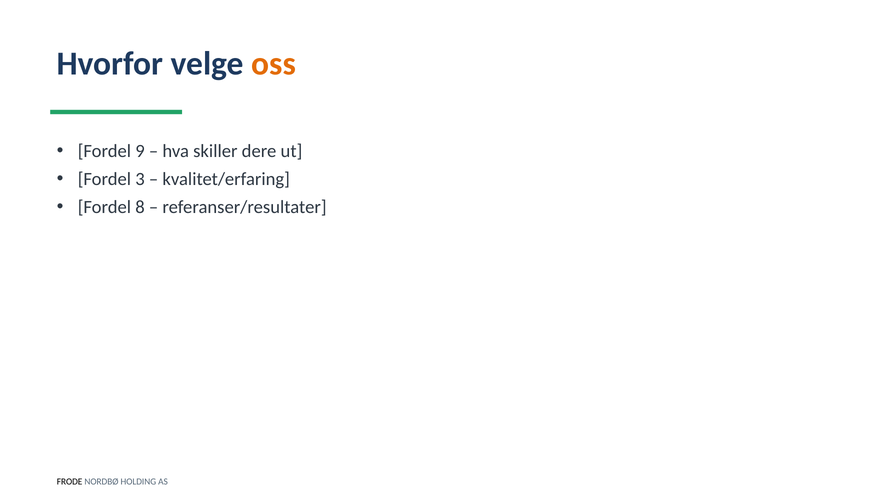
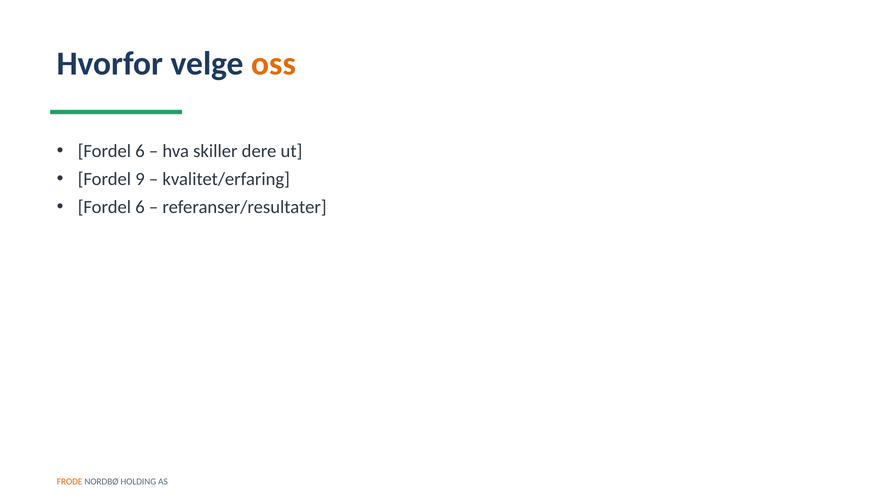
9: 9 -> 6 (140, 151)
3: 3 -> 9 (140, 179)
8: 8 -> 6 (140, 207)
FRODE colour: black -> orange (70, 482)
